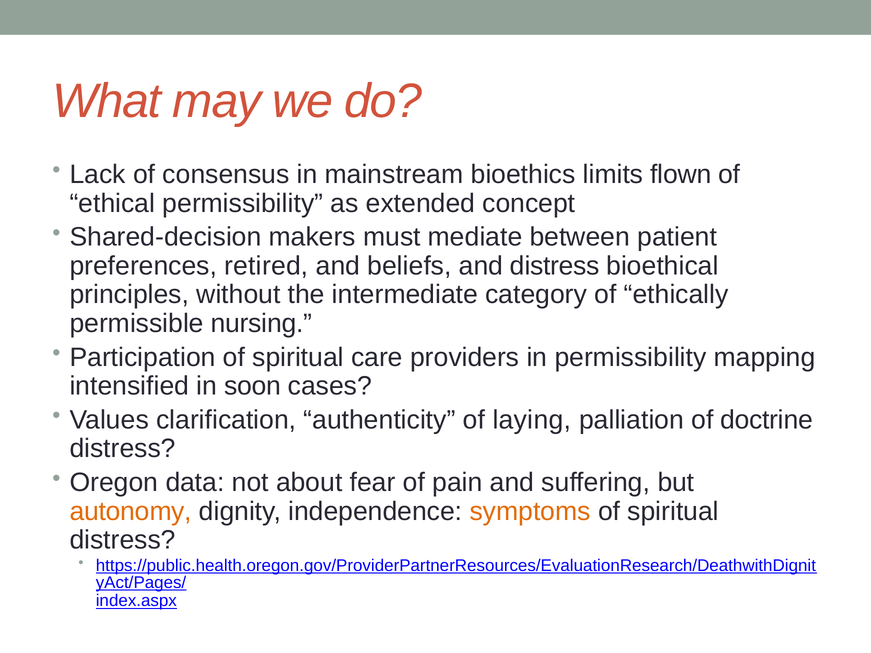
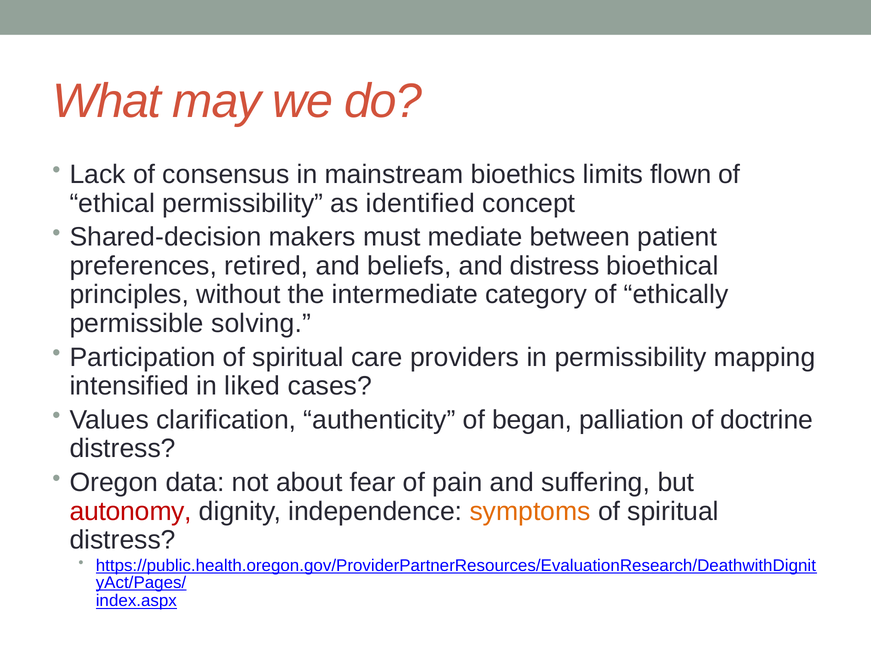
extended: extended -> identified (420, 203)
nursing: nursing -> solving (261, 324)
soon: soon -> liked (252, 386)
laying: laying -> began (532, 420)
autonomy colour: orange -> red (131, 512)
